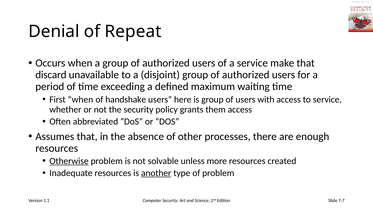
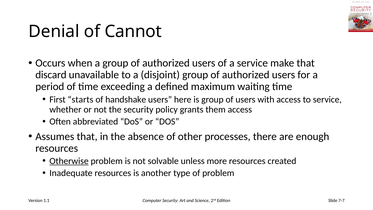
Repeat: Repeat -> Cannot (133, 31)
First when: when -> starts (80, 99)
another underline: present -> none (156, 173)
